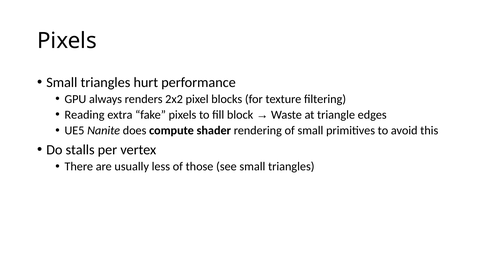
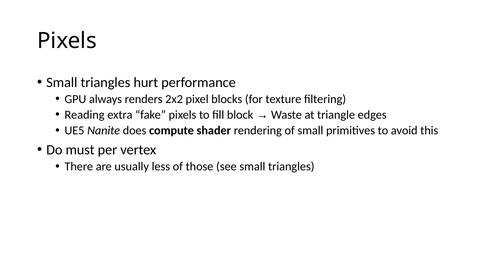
stalls: stalls -> must (80, 150)
